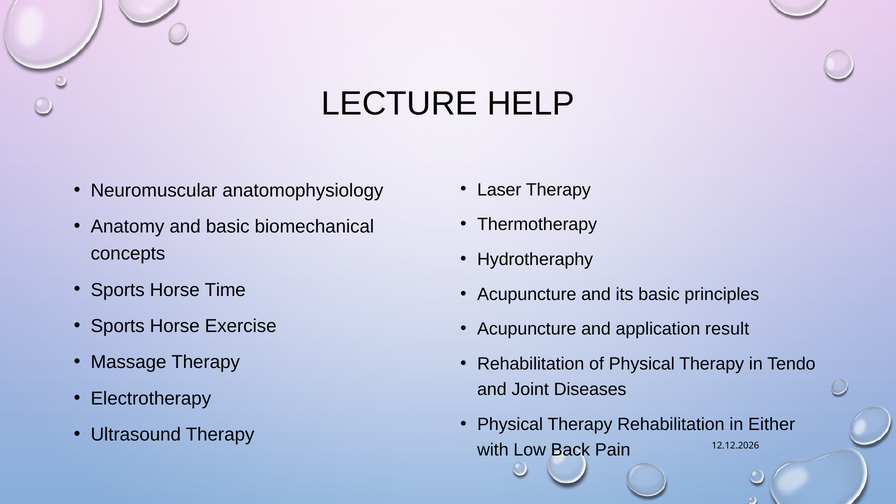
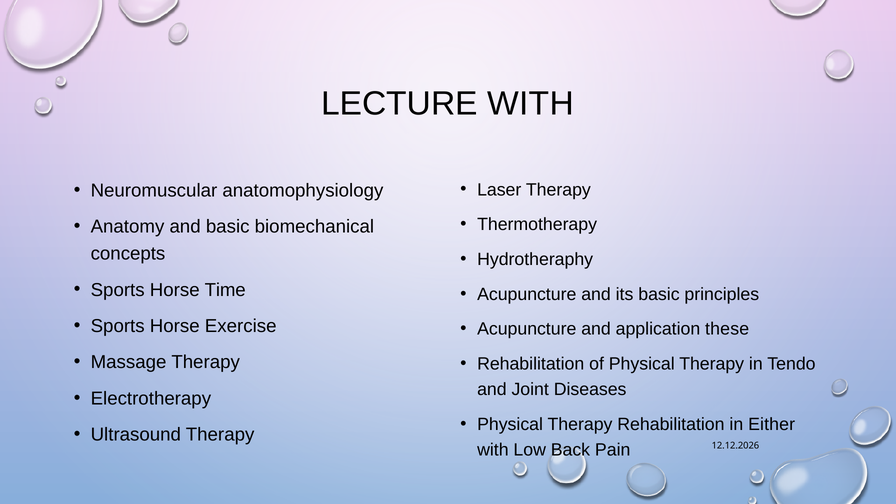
LECTURE HELP: HELP -> WITH (531, 104)
result: result -> these (727, 329)
